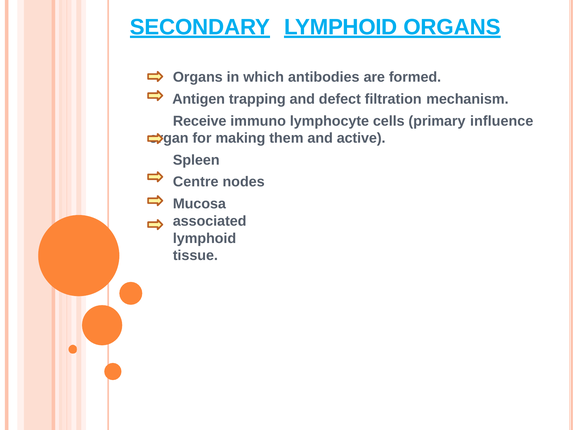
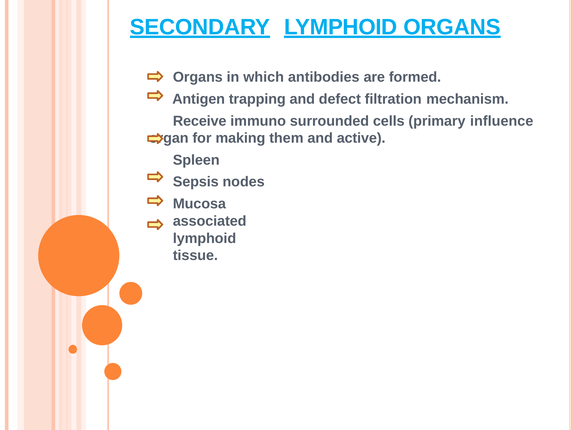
lymphocyte: lymphocyte -> surrounded (329, 121)
Centre: Centre -> Sepsis (196, 182)
